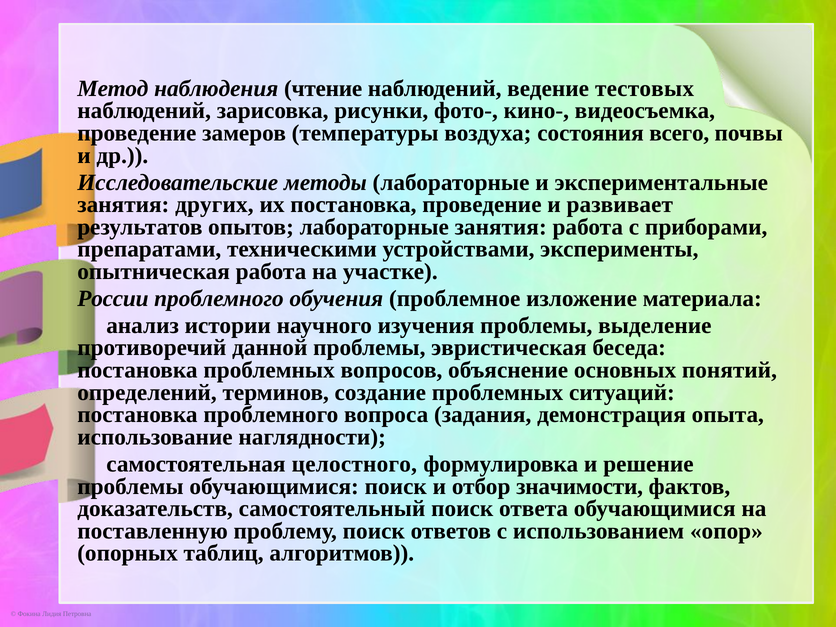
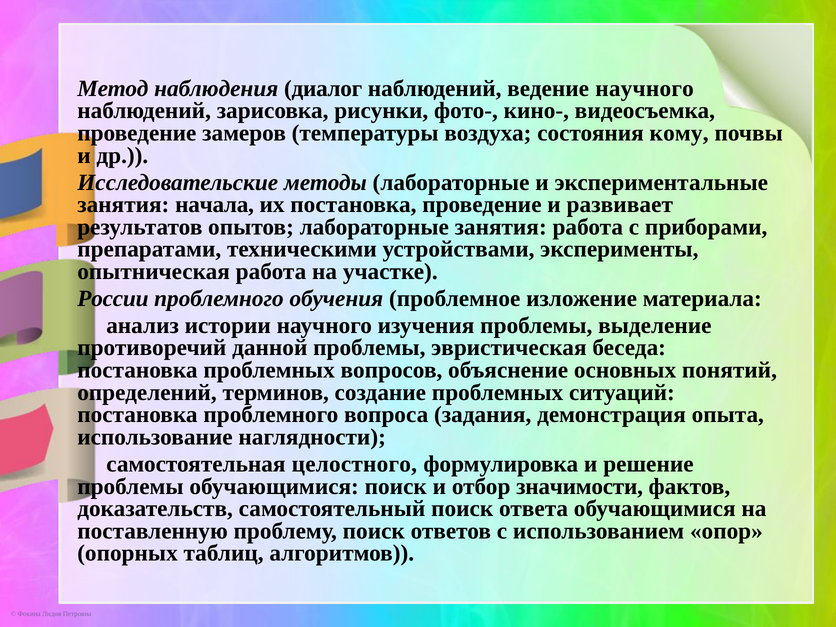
чтение: чтение -> диалог (323, 88)
ведение тестовых: тестовых -> научного (645, 88)
всего: всего -> кому (679, 133)
других: других -> начала (215, 205)
